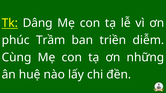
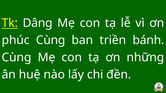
phúc Trầm: Trầm -> Cùng (51, 40)
diễm: diễm -> bánh (148, 40)
